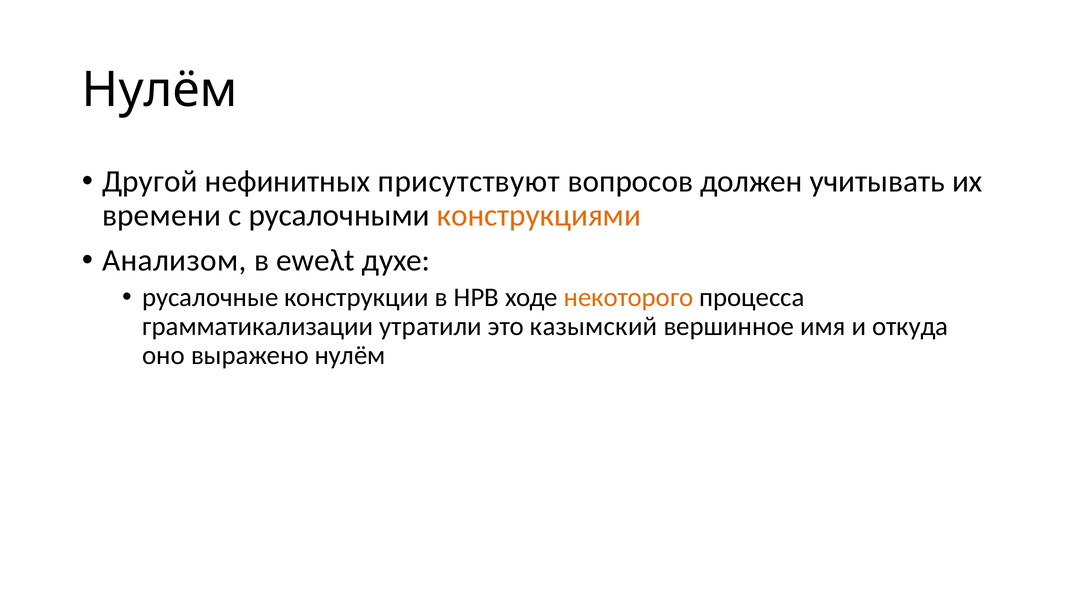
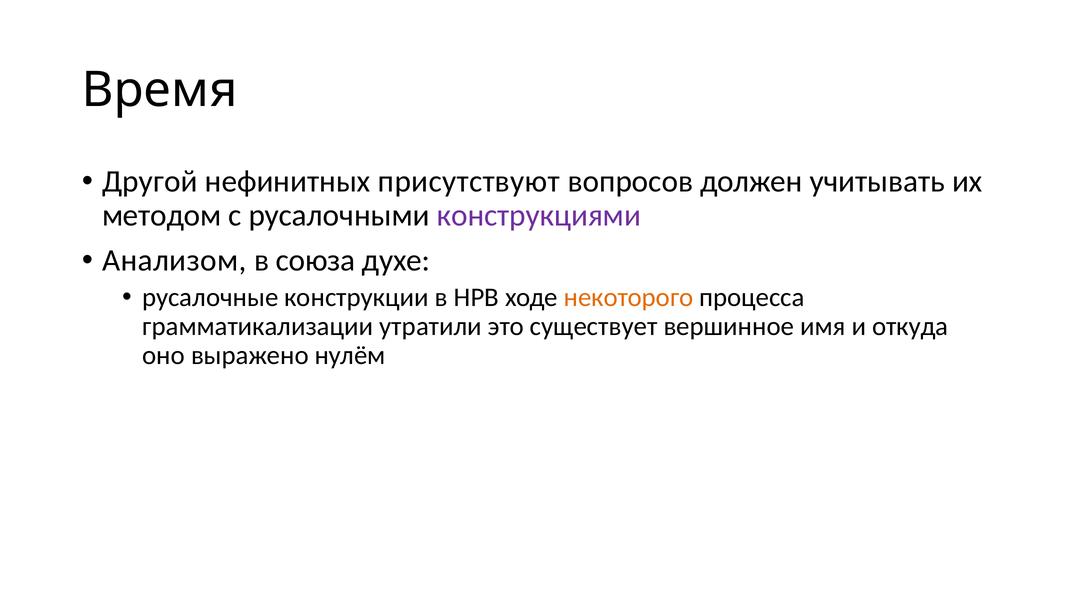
Нулём: Нулём -> Время (160, 90)
времени: времени -> методом (162, 215)
конструкциями colour: orange -> purple (539, 215)
eweλt: eweλt -> союза (316, 260)
казымский: казымский -> существует (594, 326)
